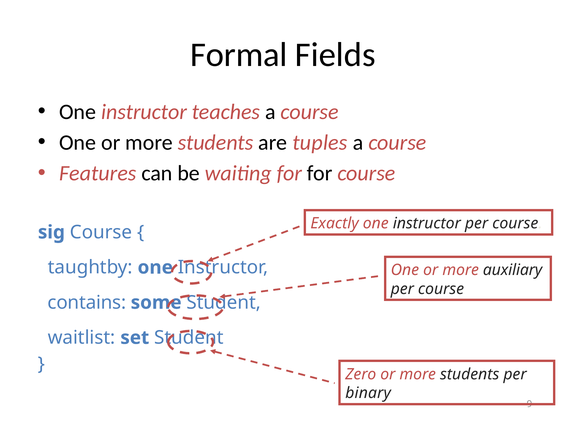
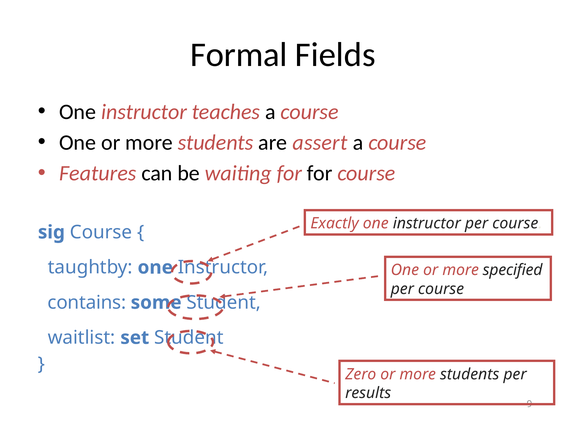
tuples: tuples -> assert (320, 143)
auxiliary: auxiliary -> specified (513, 270)
binary: binary -> results (368, 394)
